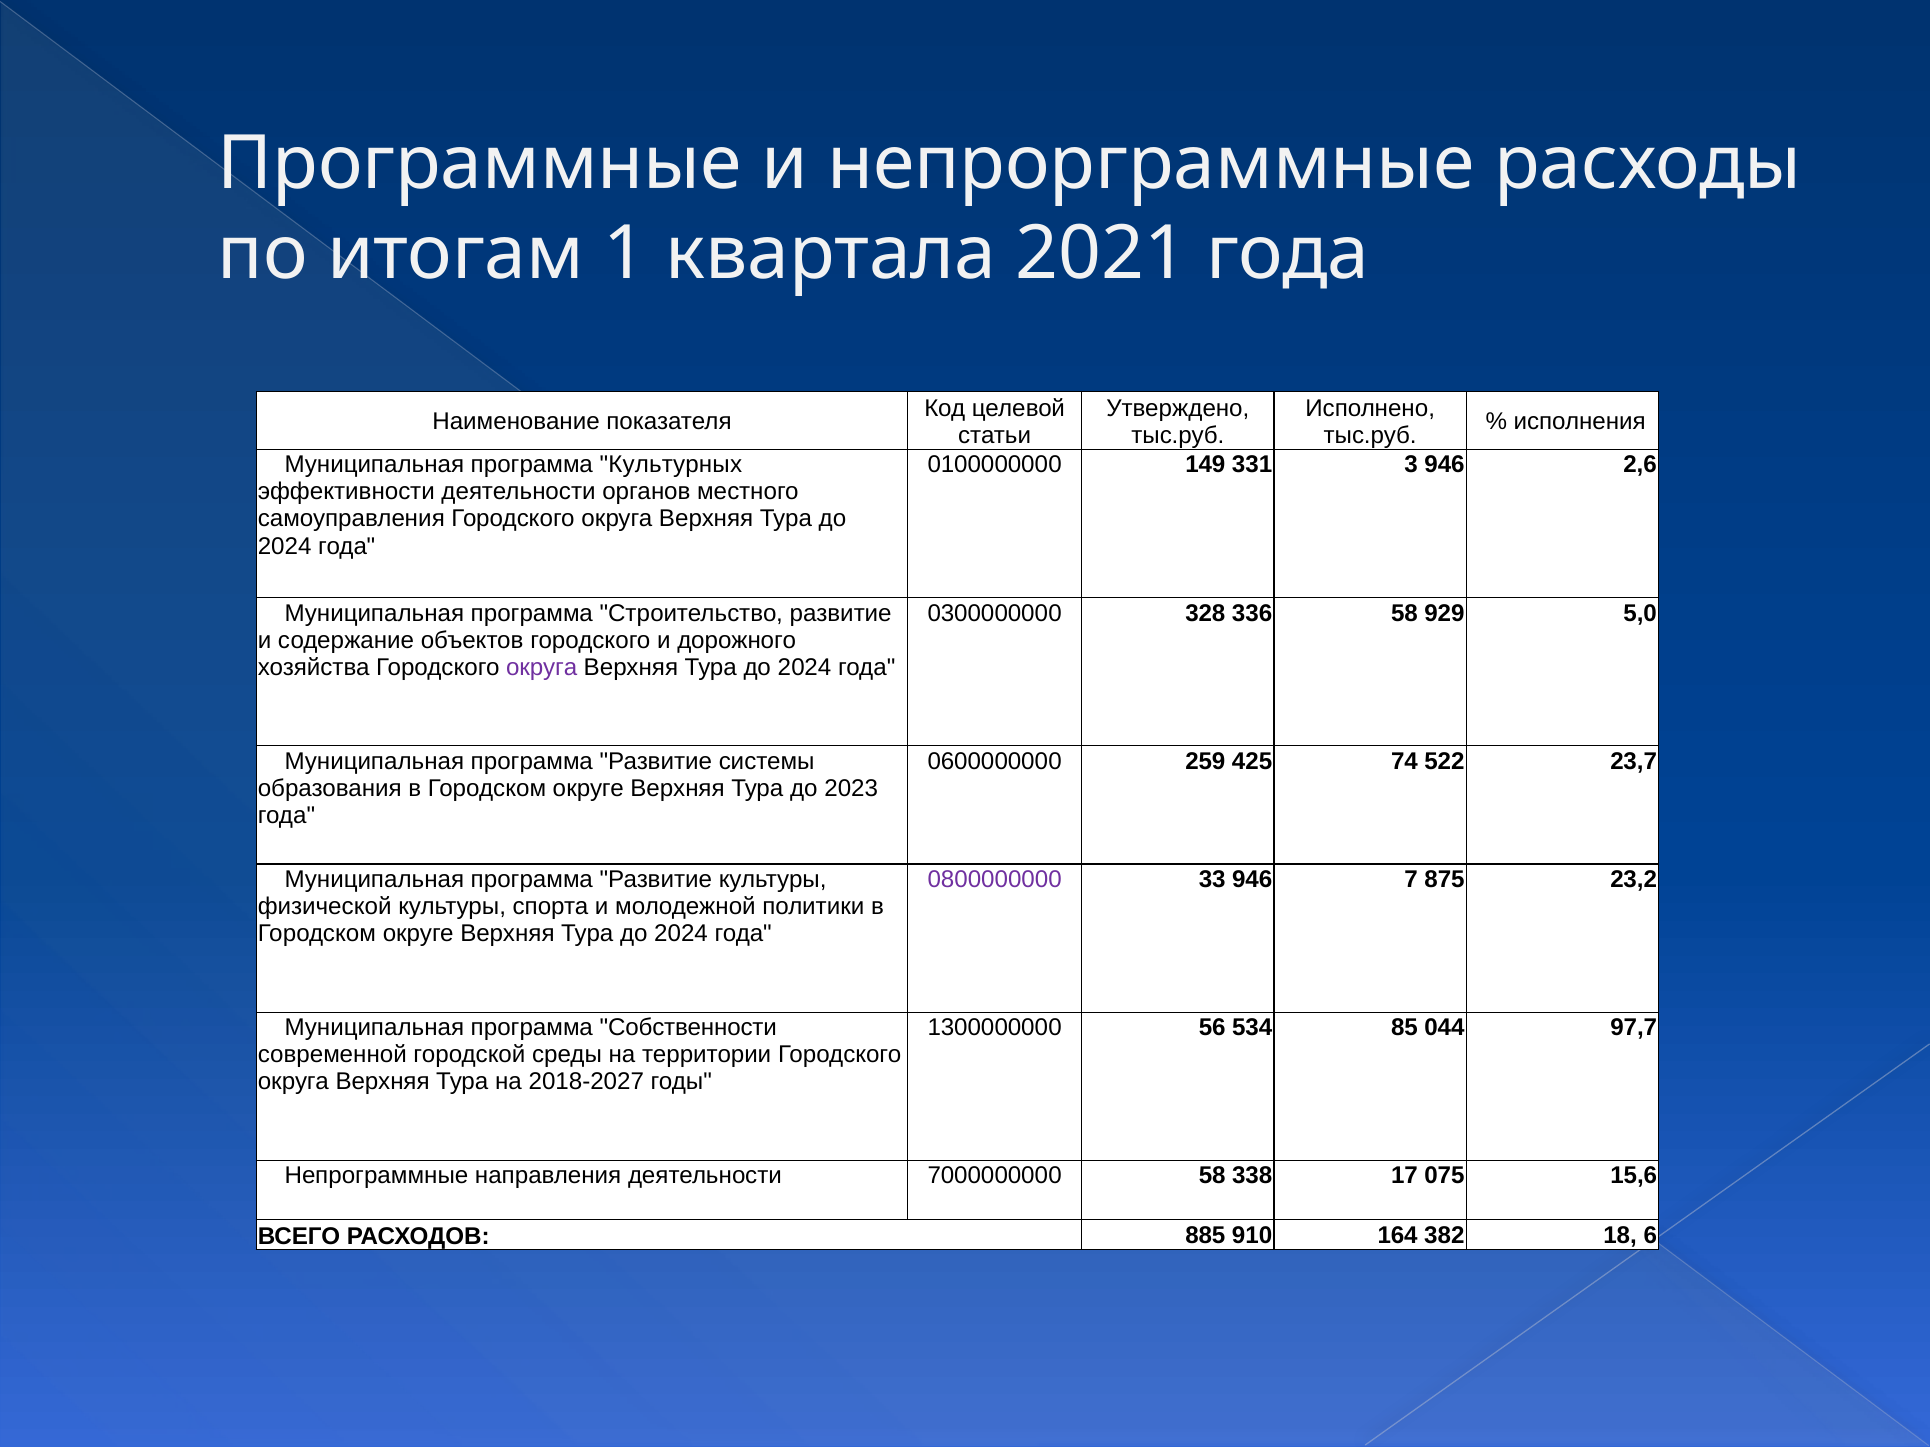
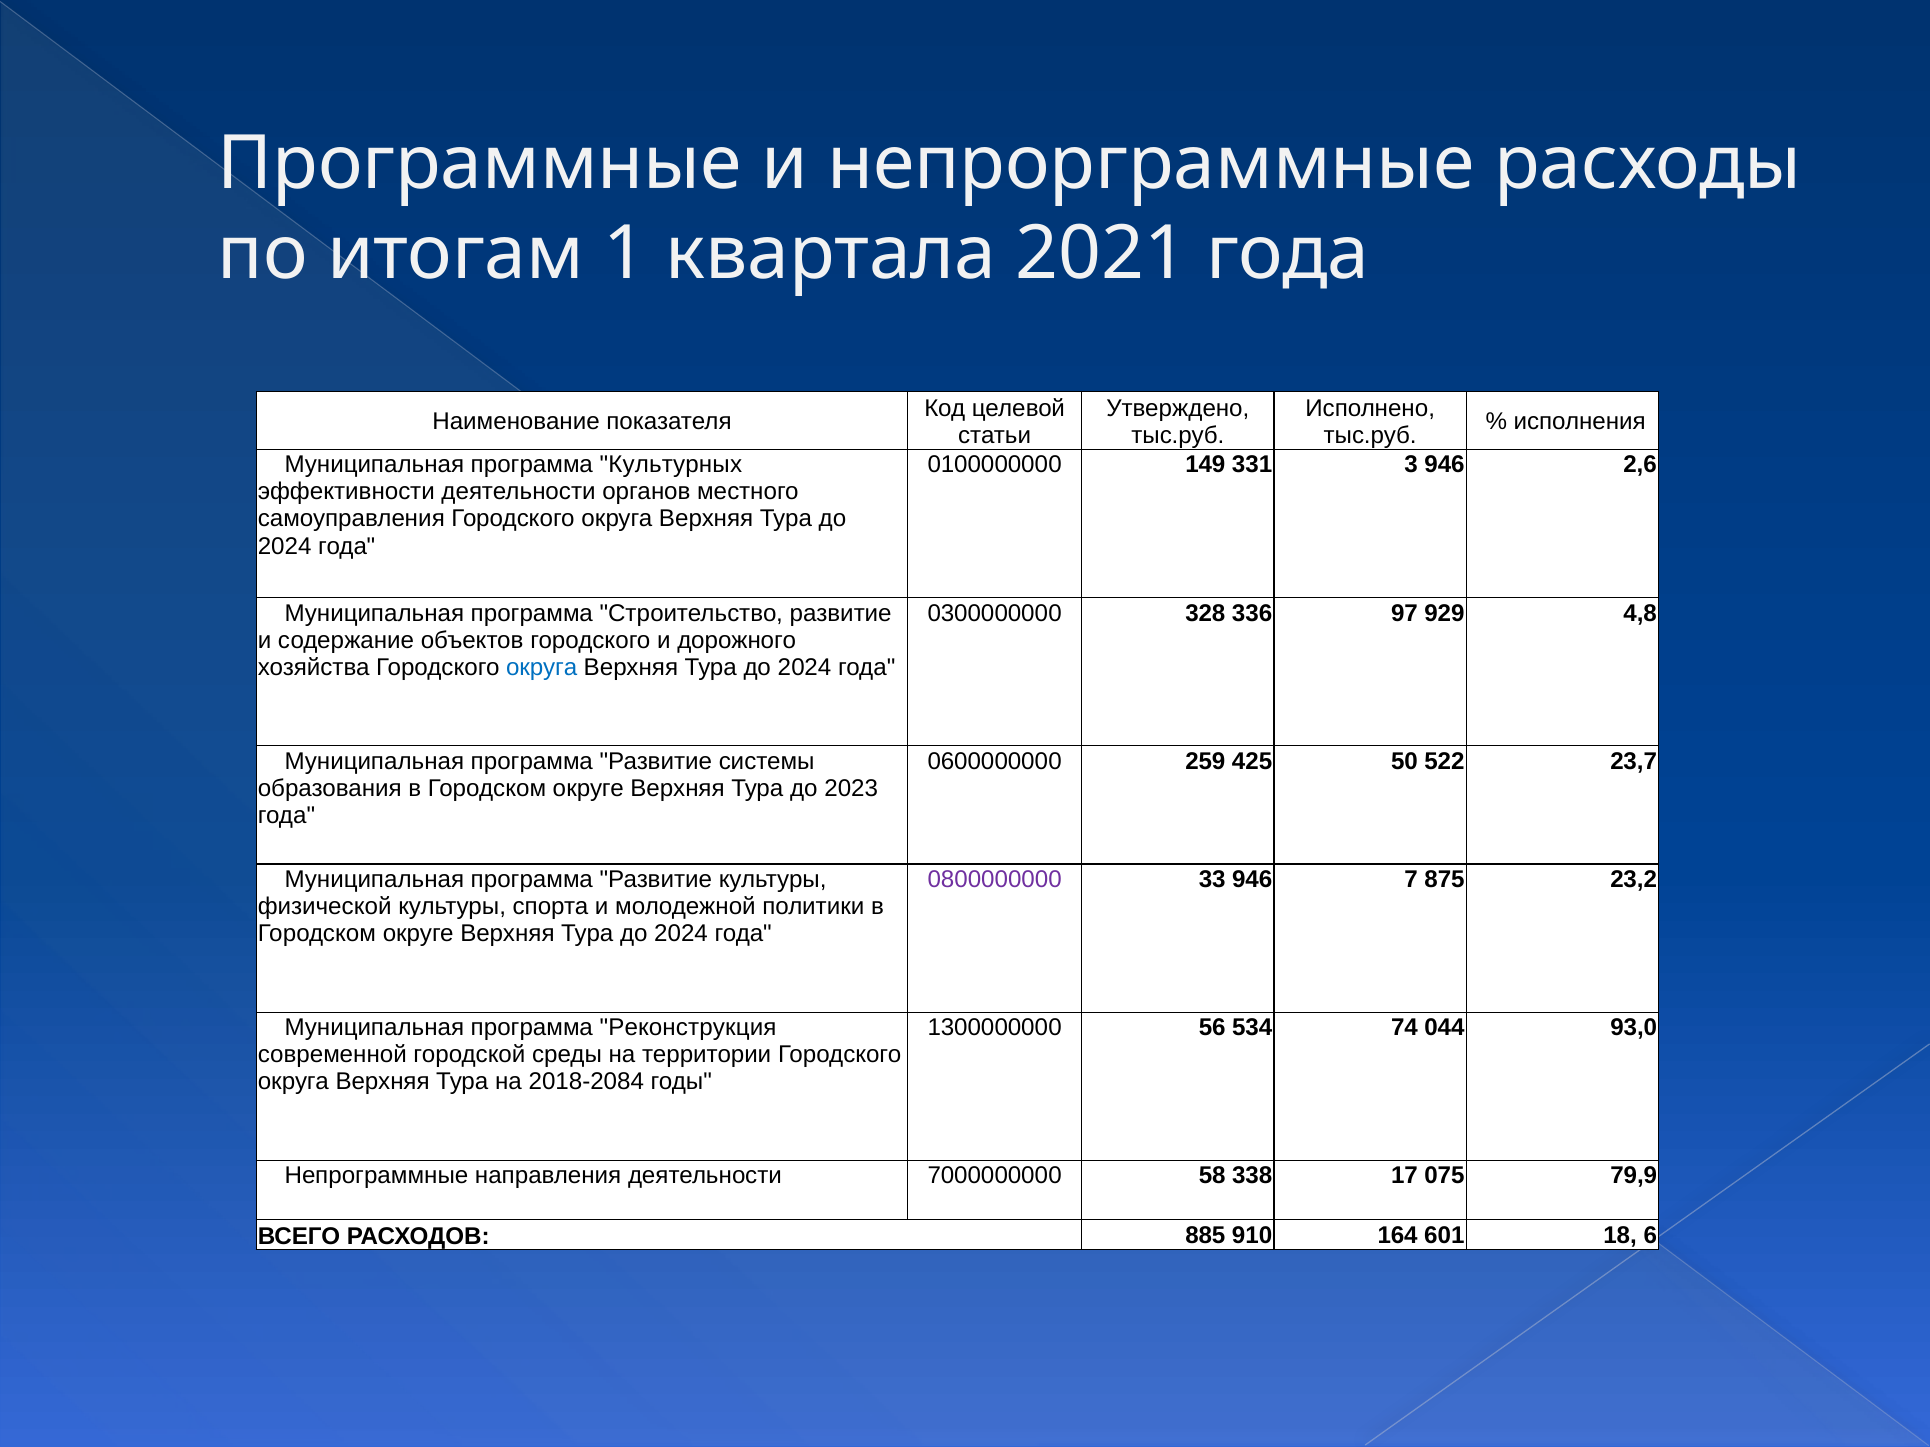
336 58: 58 -> 97 (1404, 613)
5,0: 5,0 -> 4,8 (1640, 613)
округа colour: purple -> blue (542, 667)
74: 74 -> 50 (1404, 761)
Собственности: Собственности -> Реконструкция (688, 1028)
85: 85 -> 74 (1404, 1028)
97,7: 97,7 -> 93,0 (1634, 1028)
2018-2027: 2018-2027 -> 2018-2084 (586, 1082)
15,6: 15,6 -> 79,9 (1634, 1176)
382: 382 -> 601 (1444, 1236)
